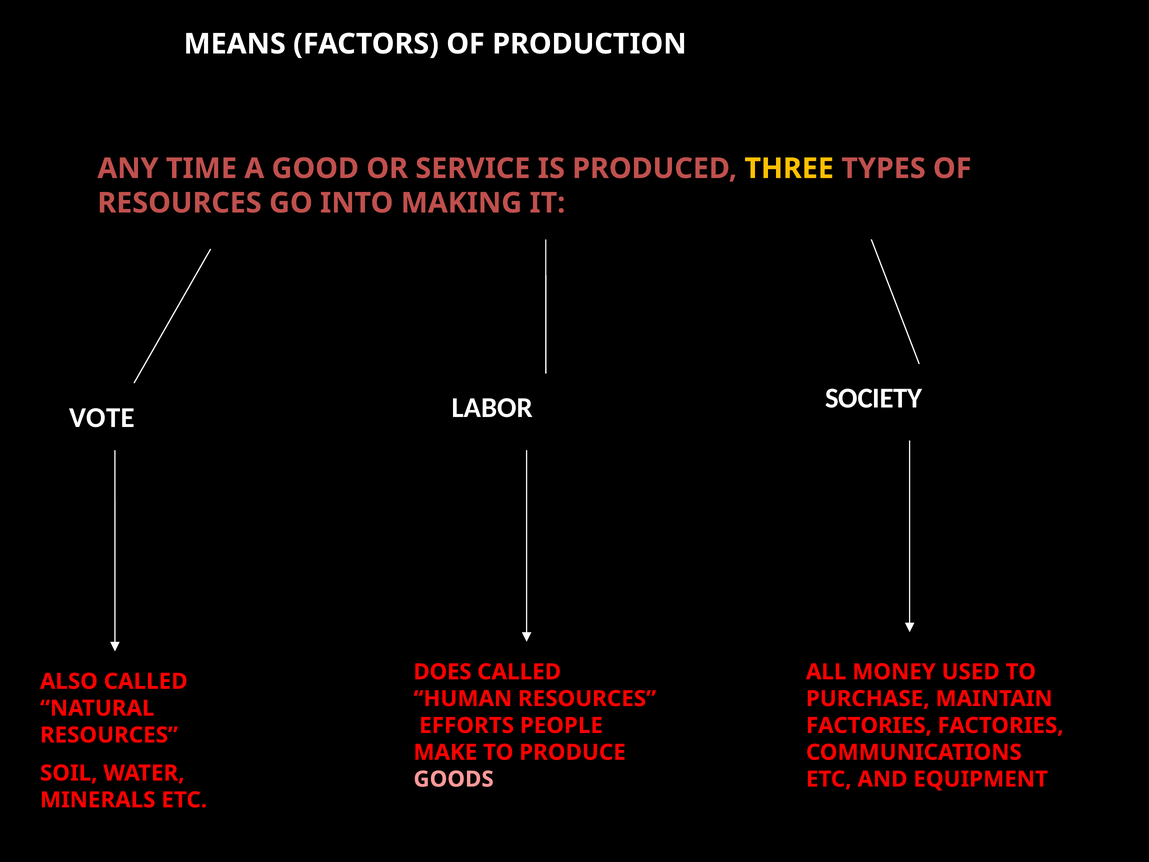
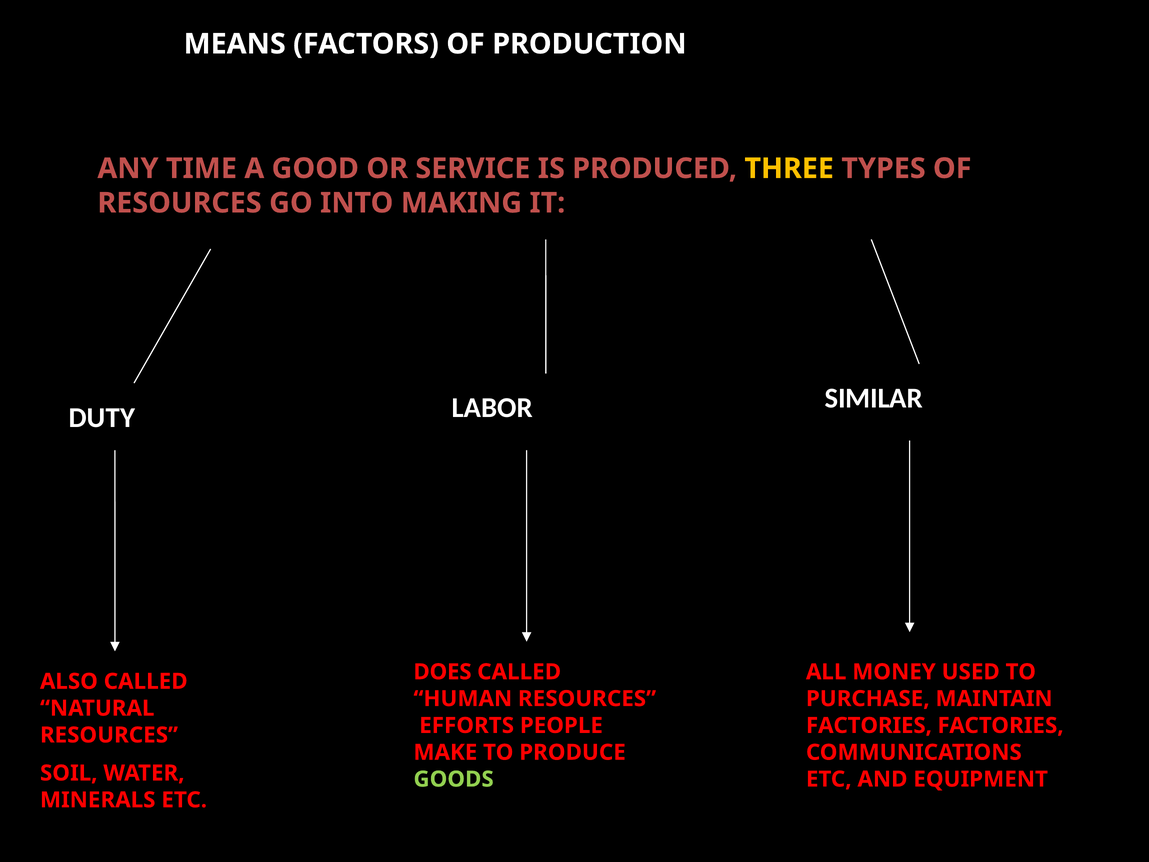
VOTE: VOTE -> DUTY (102, 417)
SOCIETY: SOCIETY -> SIMILAR (874, 398)
GOODS colour: pink -> light green (454, 779)
